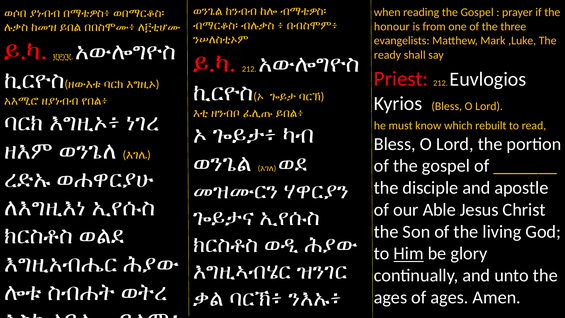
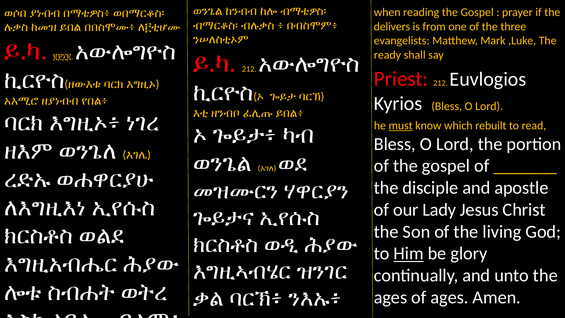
honour: honour -> delivers (392, 27)
must underline: none -> present (401, 125)
Able: Able -> Lady (439, 210)
